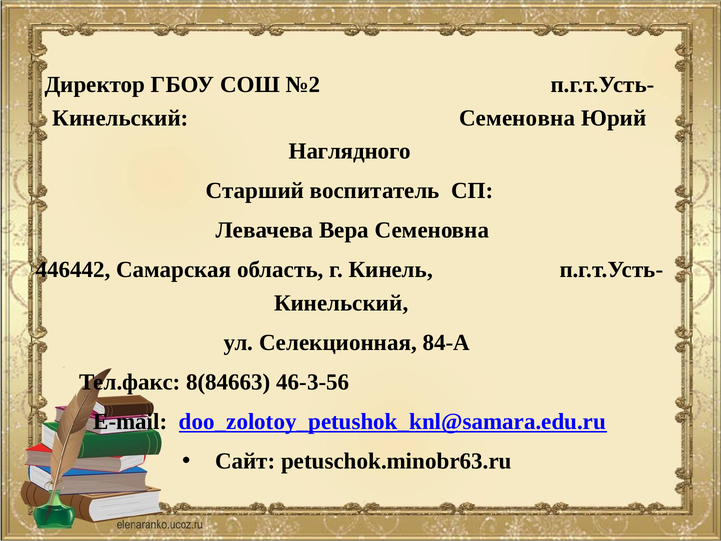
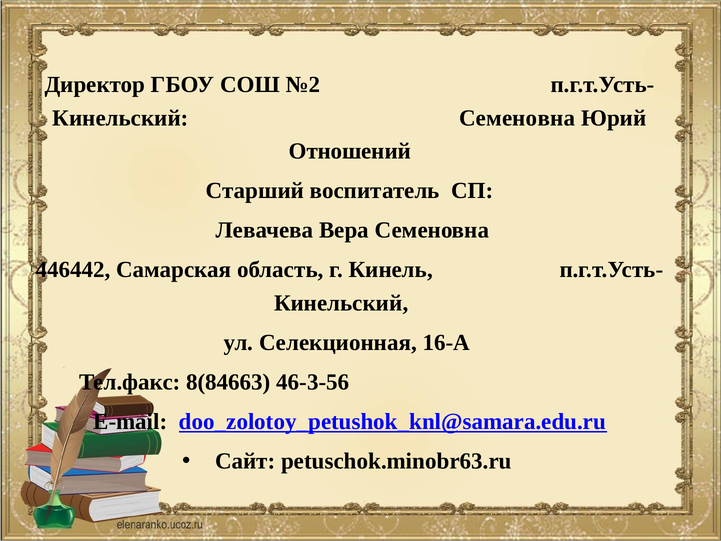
Наглядного: Наглядного -> Отношений (350, 151)
84-А: 84-А -> 16-А (446, 342)
